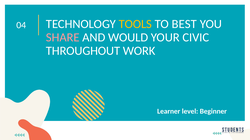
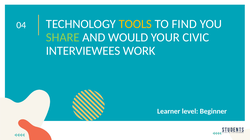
BEST: BEST -> FIND (184, 24)
SHARE colour: pink -> light green (63, 38)
THROUGHOUT: THROUGHOUT -> INTERVIEWEES (83, 51)
